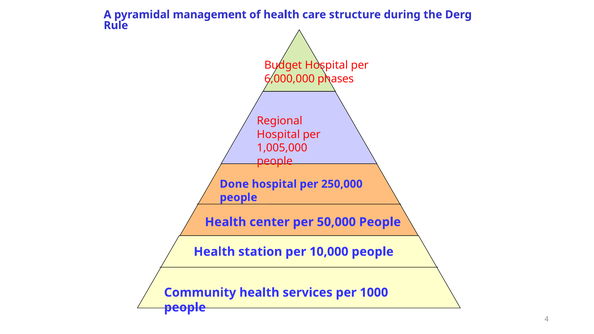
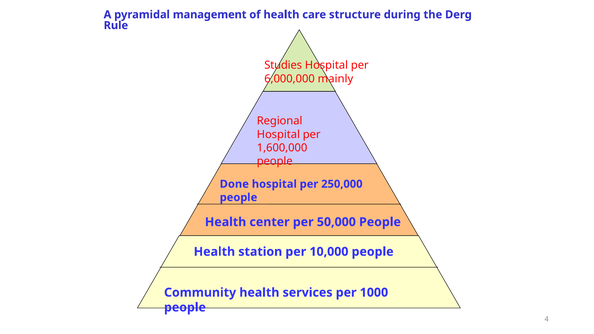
Budget: Budget -> Studies (283, 65)
phases: phases -> mainly (335, 79)
1,005,000: 1,005,000 -> 1,600,000 (282, 148)
